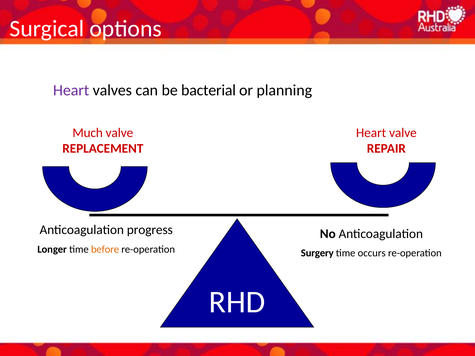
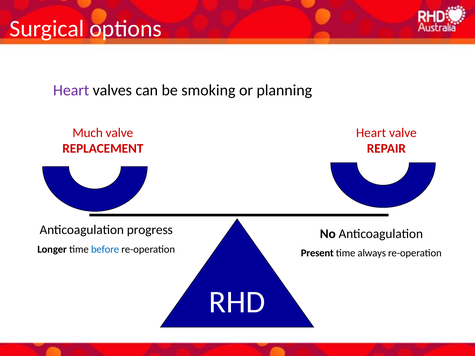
bacterial: bacterial -> smoking (208, 90)
before colour: orange -> blue (105, 249)
Surgery: Surgery -> Present (317, 253)
occurs: occurs -> always (372, 253)
